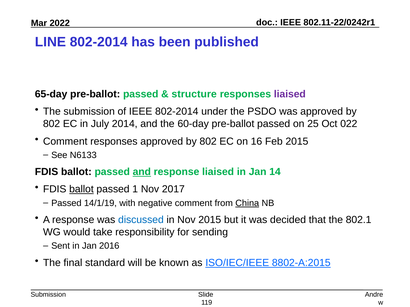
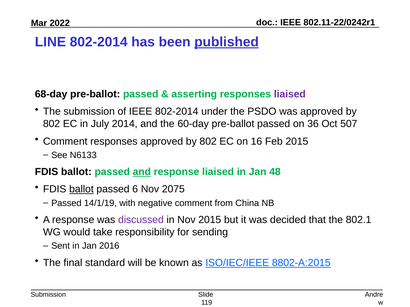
published underline: none -> present (227, 42)
65-day: 65-day -> 68-day (51, 94)
structure: structure -> asserting (194, 94)
25: 25 -> 36 (313, 124)
022: 022 -> 507 (349, 124)
14: 14 -> 48 (275, 172)
1: 1 -> 6 (135, 190)
2017: 2017 -> 2075 (173, 190)
China underline: present -> none (247, 203)
discussed colour: blue -> purple (141, 220)
